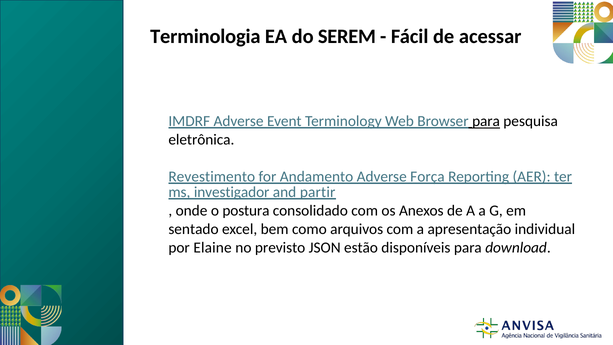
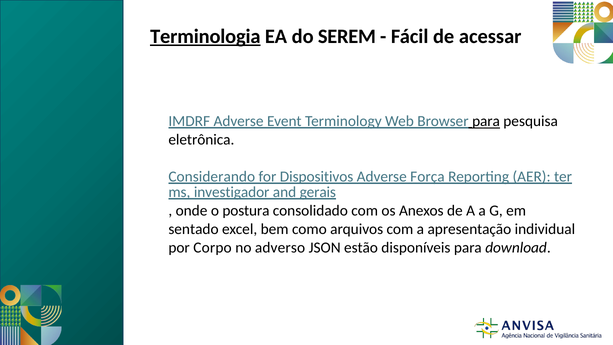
Terminologia underline: none -> present (205, 36)
Revestimento: Revestimento -> Considerando (212, 177)
Andamento: Andamento -> Dispositivos (317, 177)
partir: partir -> gerais (318, 192)
Elaine: Elaine -> Corpo (213, 247)
previsto: previsto -> adverso (280, 247)
